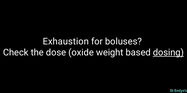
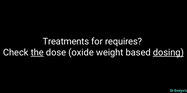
Exhaustion: Exhaustion -> Treatments (66, 41)
boluses: boluses -> requires (124, 41)
the underline: none -> present (37, 53)
